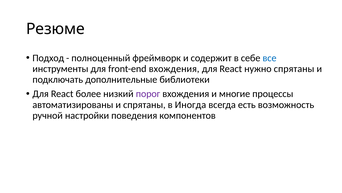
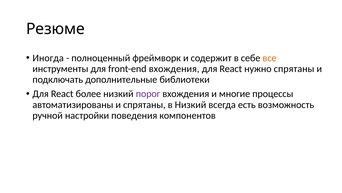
Подход: Подход -> Иногда (48, 58)
все colour: blue -> orange (270, 58)
в Иногда: Иногда -> Низкий (191, 104)
